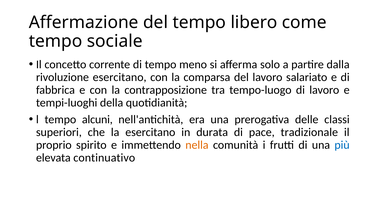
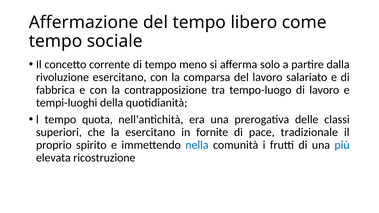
alcuni: alcuni -> quota (97, 120)
durata: durata -> fornite (212, 132)
nella colour: orange -> blue (197, 145)
continuativo: continuativo -> ricostruzione (104, 158)
